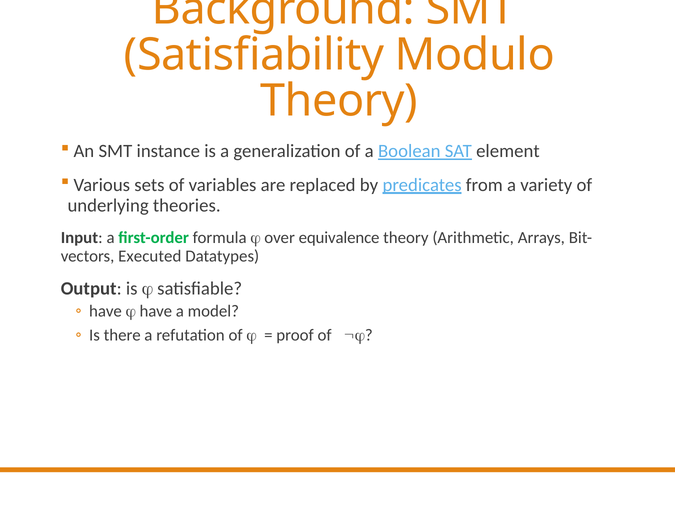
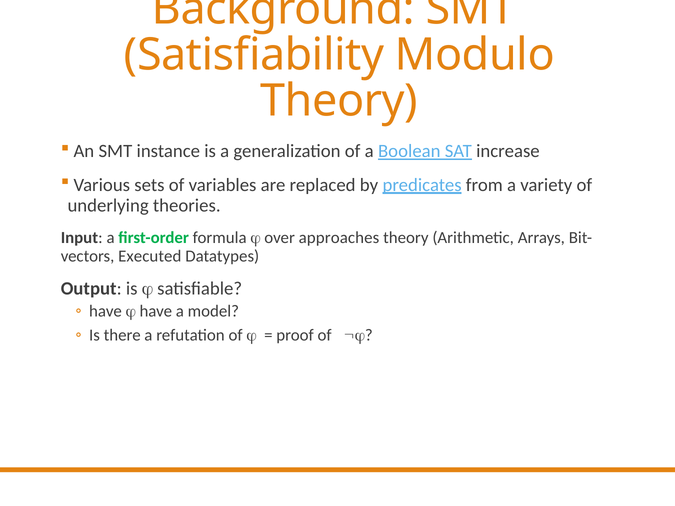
element: element -> increase (508, 151)
equivalence: equivalence -> approaches (339, 238)
